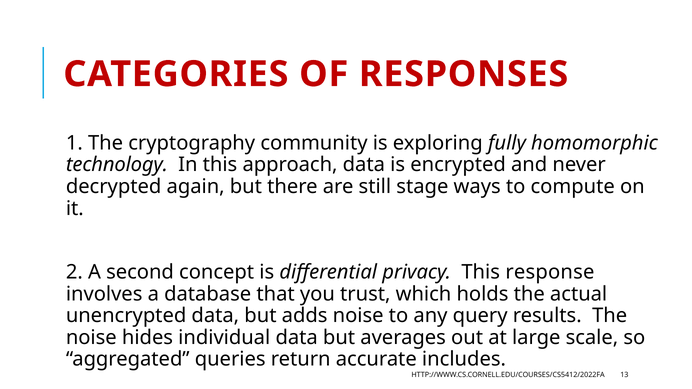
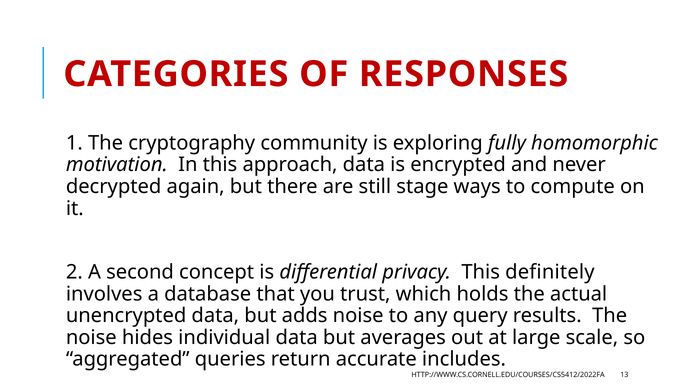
technology: technology -> motivation (117, 165)
response: response -> definitely (550, 272)
